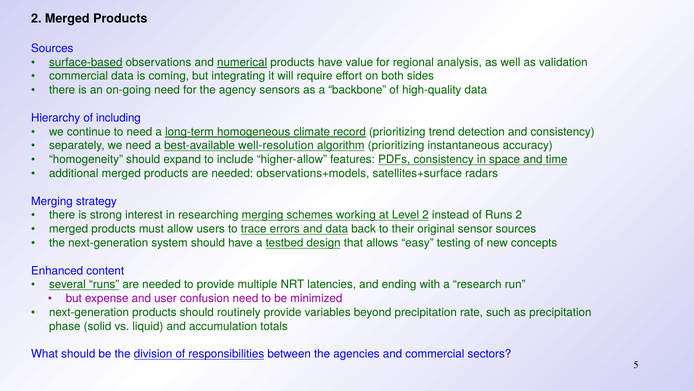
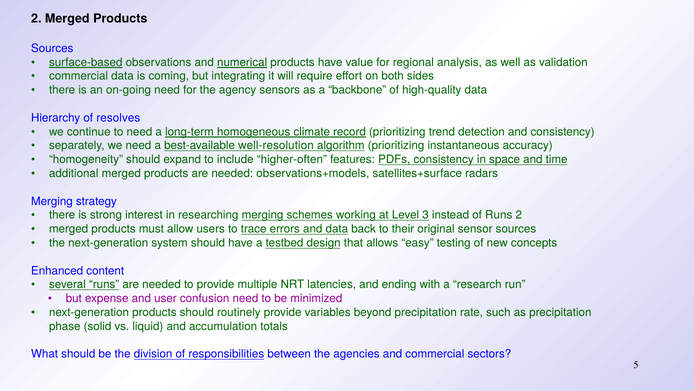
including: including -> resolves (118, 118)
higher-allow: higher-allow -> higher-often (292, 159)
Level 2: 2 -> 3 (426, 215)
